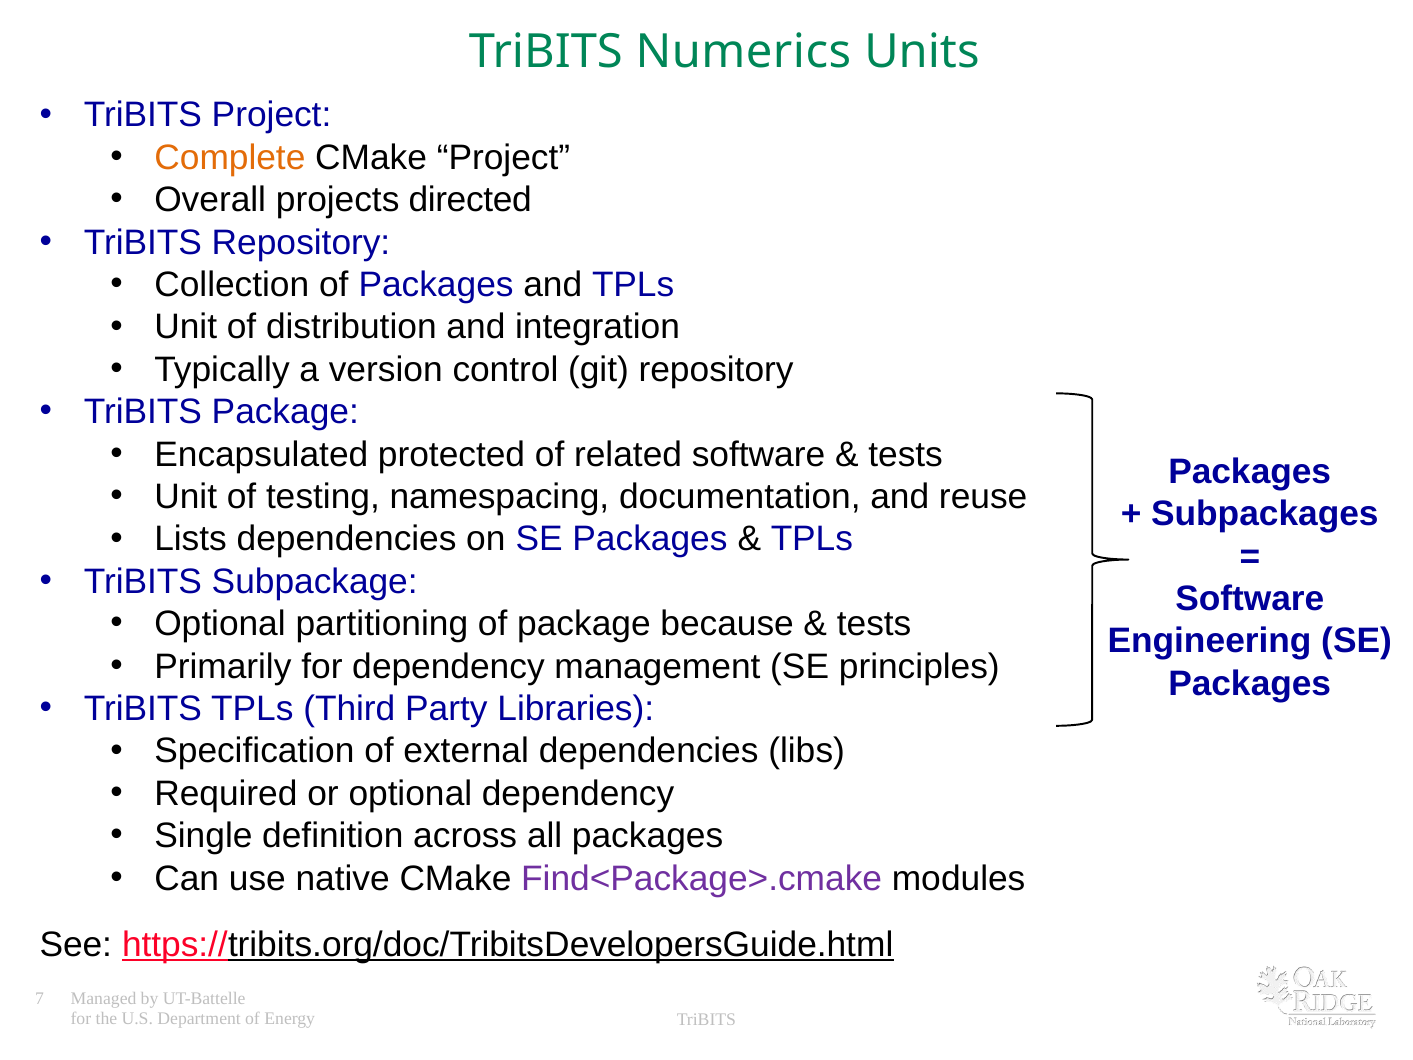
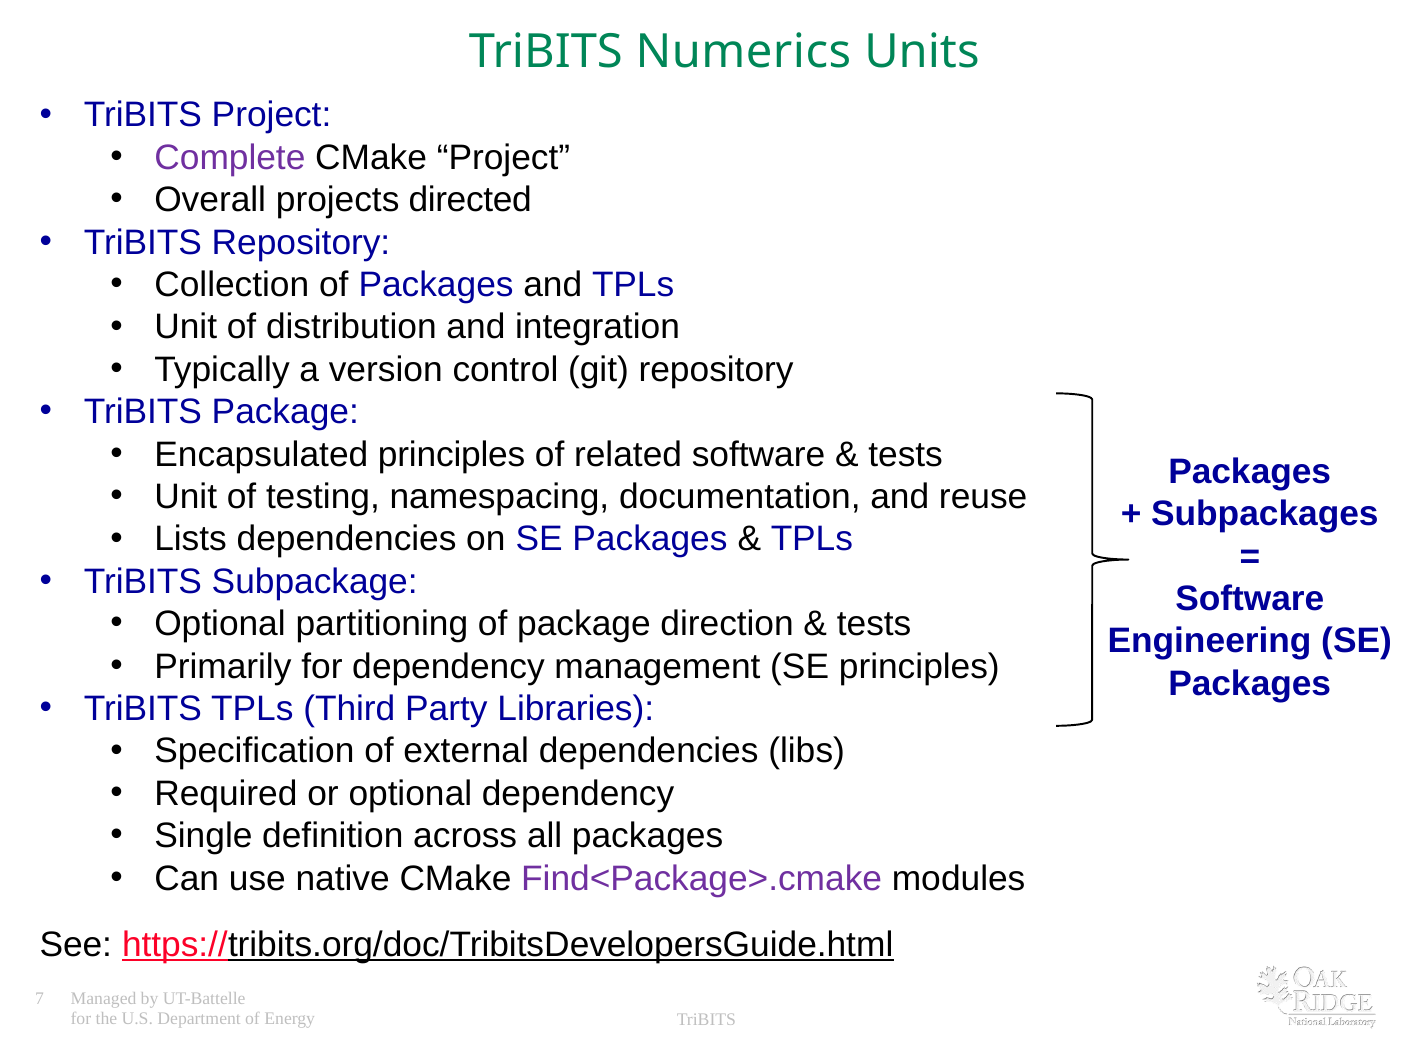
Complete colour: orange -> purple (230, 158)
Encapsulated protected: protected -> principles (452, 454)
because: because -> direction (727, 624)
